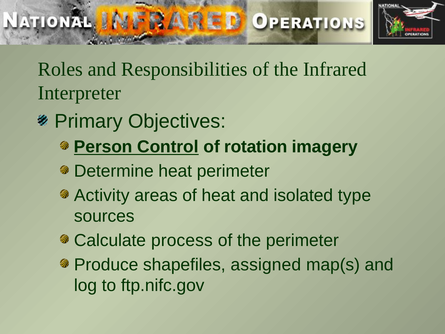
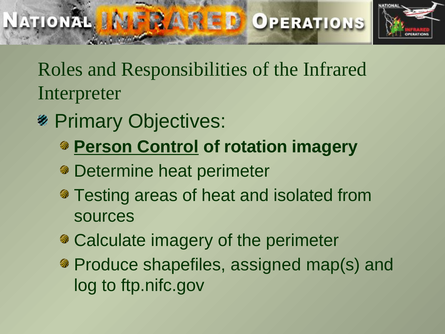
Activity: Activity -> Testing (102, 195)
type: type -> from (355, 195)
Calculate process: process -> imagery (182, 240)
